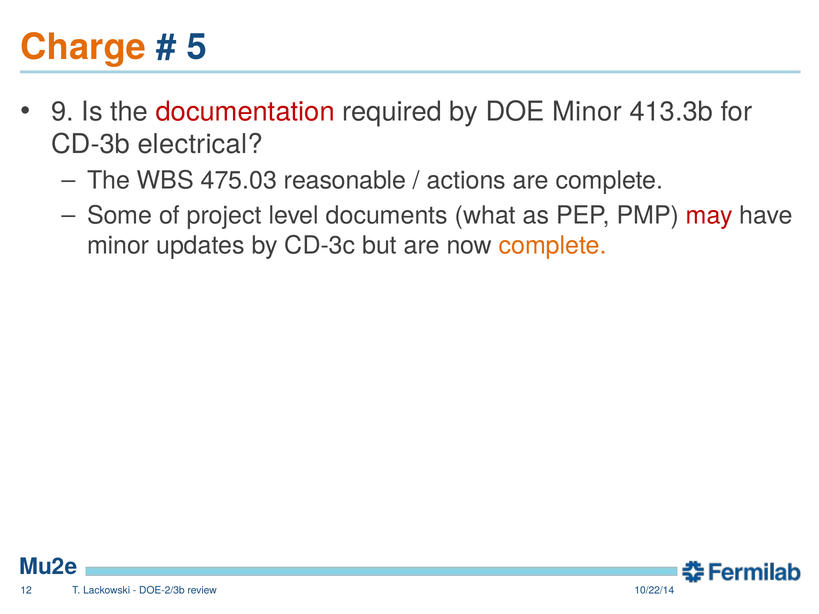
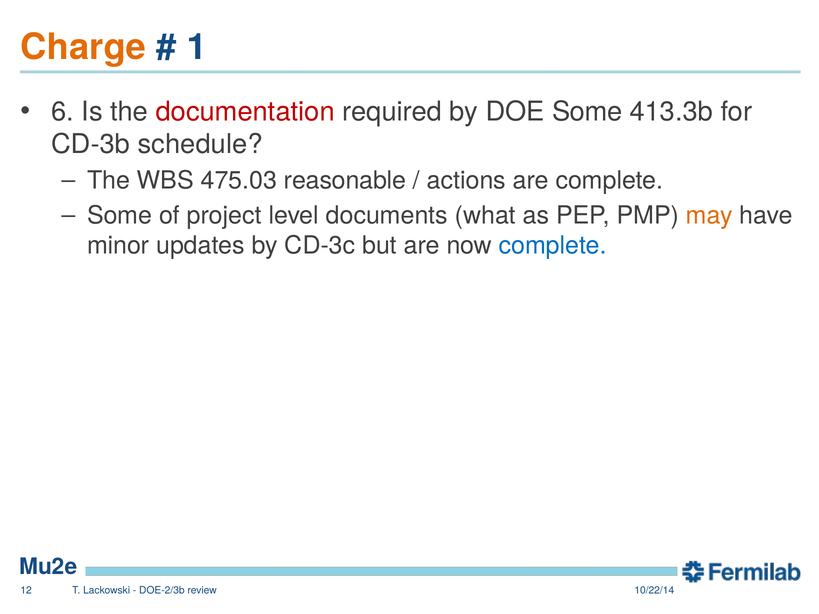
5: 5 -> 1 (197, 47)
9: 9 -> 6 (63, 112)
DOE Minor: Minor -> Some (587, 112)
electrical: electrical -> schedule (200, 144)
may colour: red -> orange (709, 216)
complete colour: orange -> blue (553, 246)
